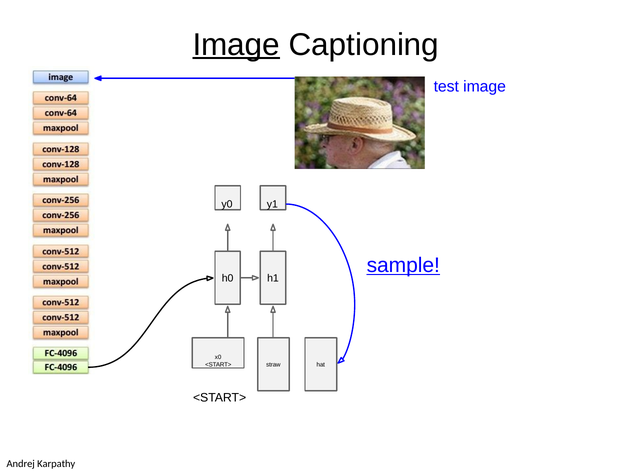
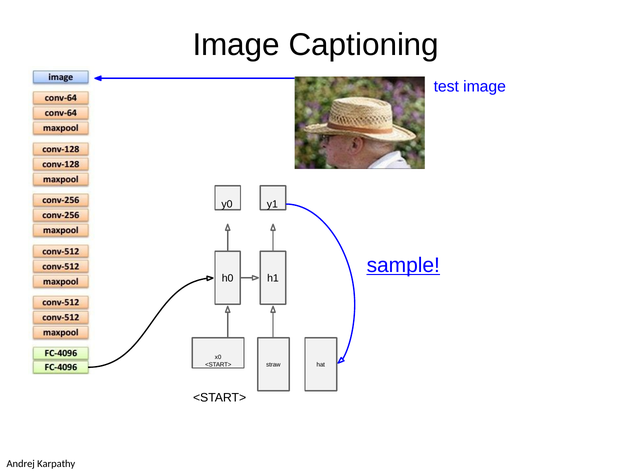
Image underline: present -> none (236, 45)
